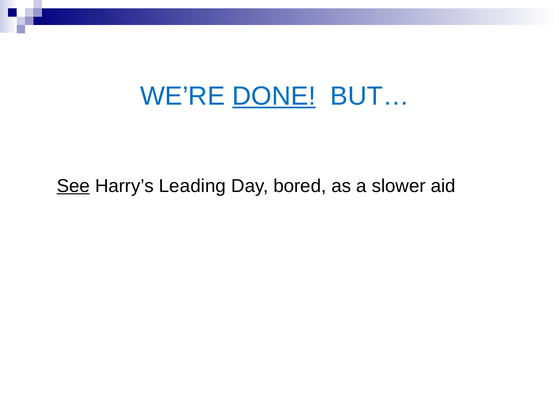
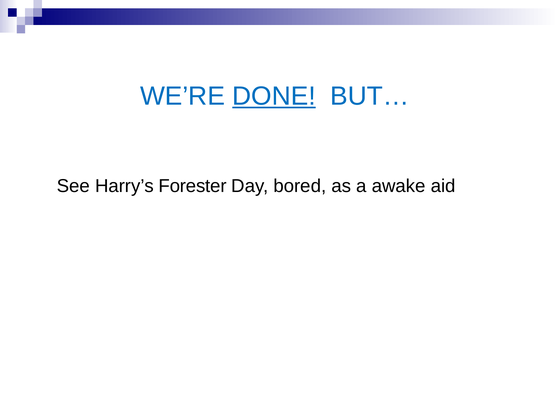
See underline: present -> none (73, 186)
Leading: Leading -> Forester (193, 186)
slower: slower -> awake (399, 186)
